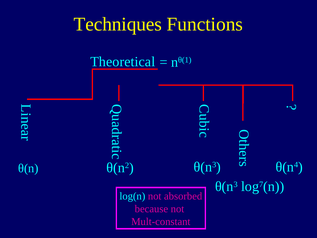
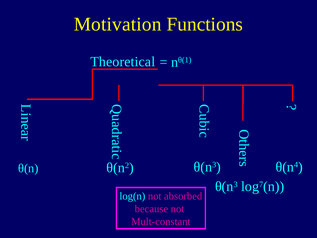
Techniques: Techniques -> Motivation (118, 24)
